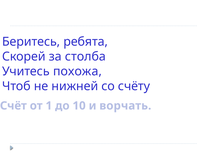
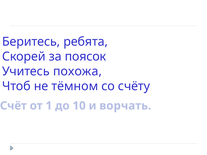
столба: столба -> поясок (85, 57)
нижней: нижней -> тёмном (75, 86)
